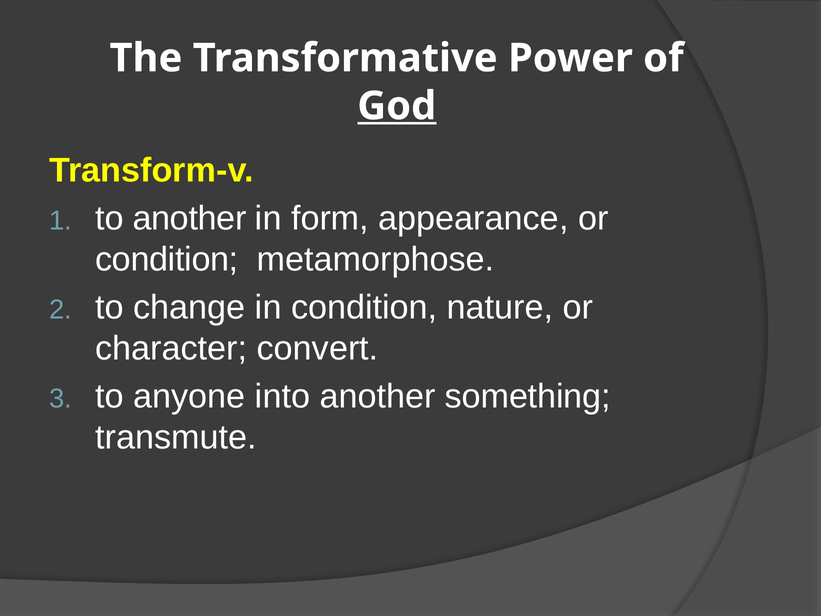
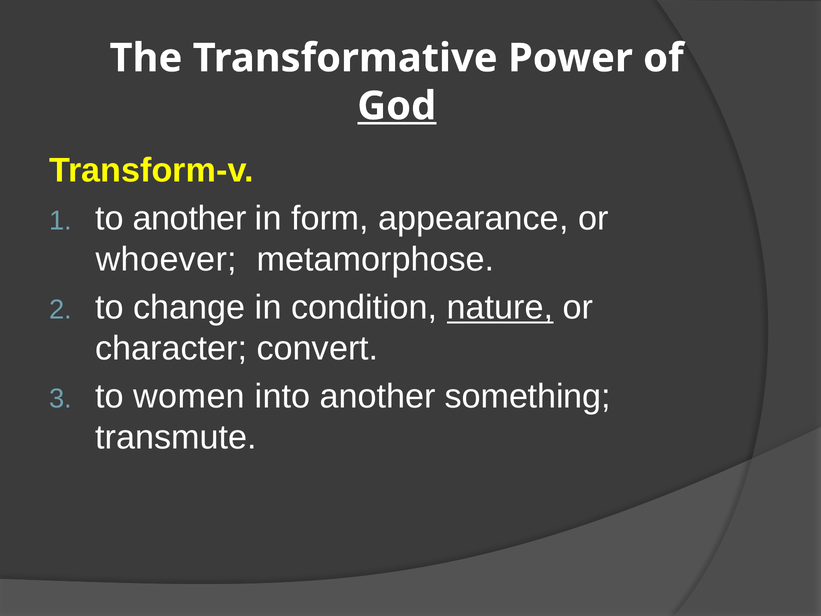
condition: condition -> whoever (166, 260)
nature underline: none -> present (500, 307)
anyone: anyone -> women (189, 396)
